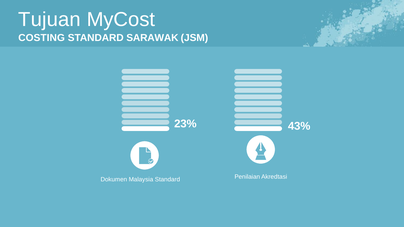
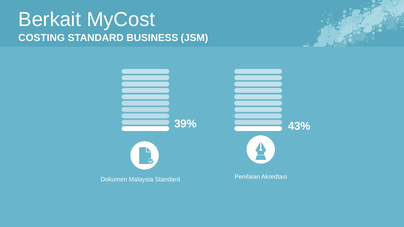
Tujuan: Tujuan -> Berkait (50, 20)
SARAWAK: SARAWAK -> BUSINESS (152, 38)
23%: 23% -> 39% (185, 124)
